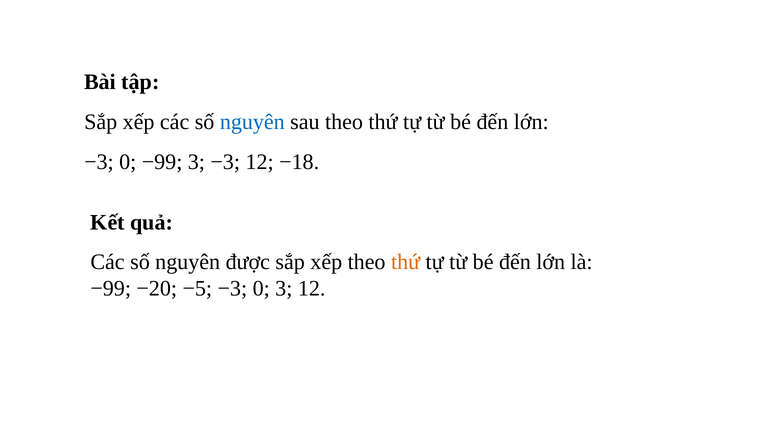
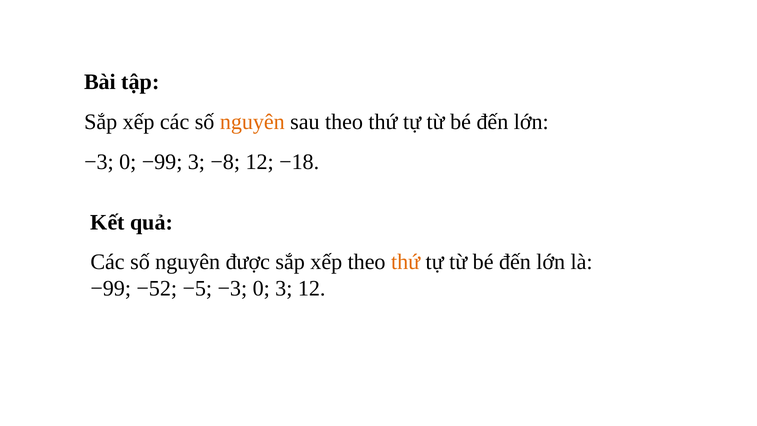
nguyên colour: blue -> orange (252, 122)
3 −3: −3 -> −8 (225, 162)
−20: −20 -> −52 (157, 288)
